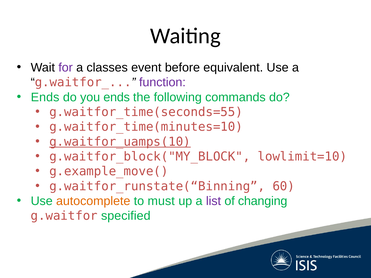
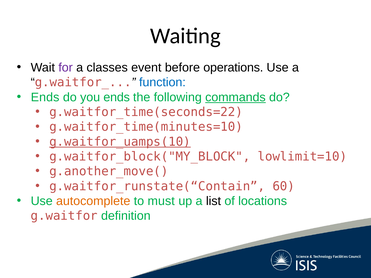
equivalent: equivalent -> operations (233, 68)
function colour: purple -> blue (162, 82)
commands underline: none -> present (235, 97)
g.waitfor_time(seconds=55: g.waitfor_time(seconds=55 -> g.waitfor_time(seconds=22 (146, 112)
g.example_move(: g.example_move( -> g.another_move( (109, 171)
g.waitfor_runstate(“Binning: g.waitfor_runstate(“Binning -> g.waitfor_runstate(“Contain (157, 186)
list colour: purple -> black (213, 201)
changing: changing -> locations (263, 201)
specified: specified -> definition (126, 216)
